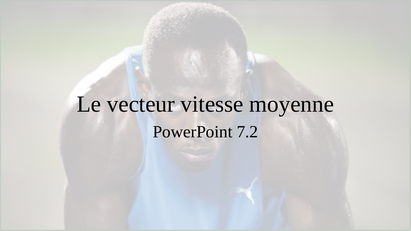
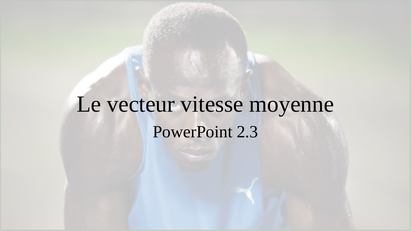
7.2: 7.2 -> 2.3 (247, 132)
